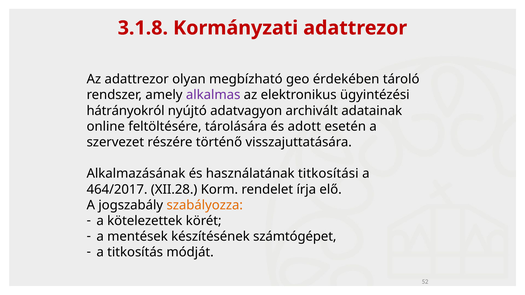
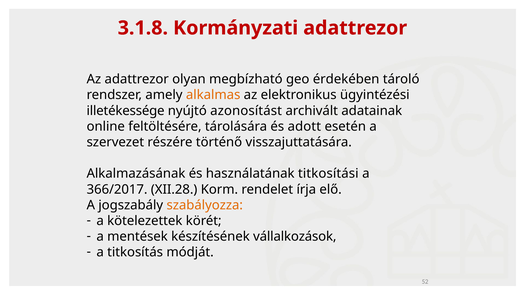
alkalmas colour: purple -> orange (213, 95)
hátrányokról: hátrányokról -> illetékessége (126, 111)
adatvagyon: adatvagyon -> azonosítást (246, 111)
464/2017: 464/2017 -> 366/2017 (117, 190)
számtógépet: számtógépet -> vállalkozások (295, 237)
